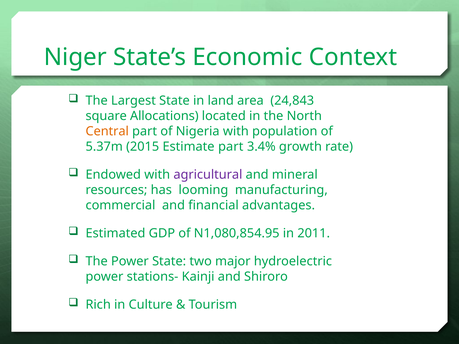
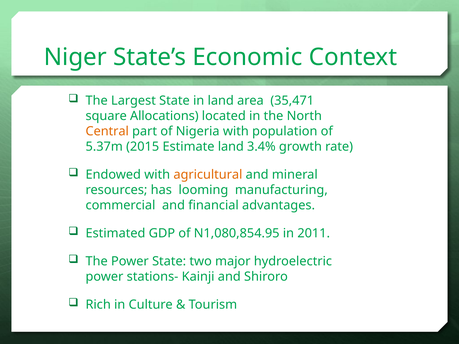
24,843: 24,843 -> 35,471 (292, 101)
Estimate part: part -> land (231, 147)
agricultural colour: purple -> orange (208, 175)
